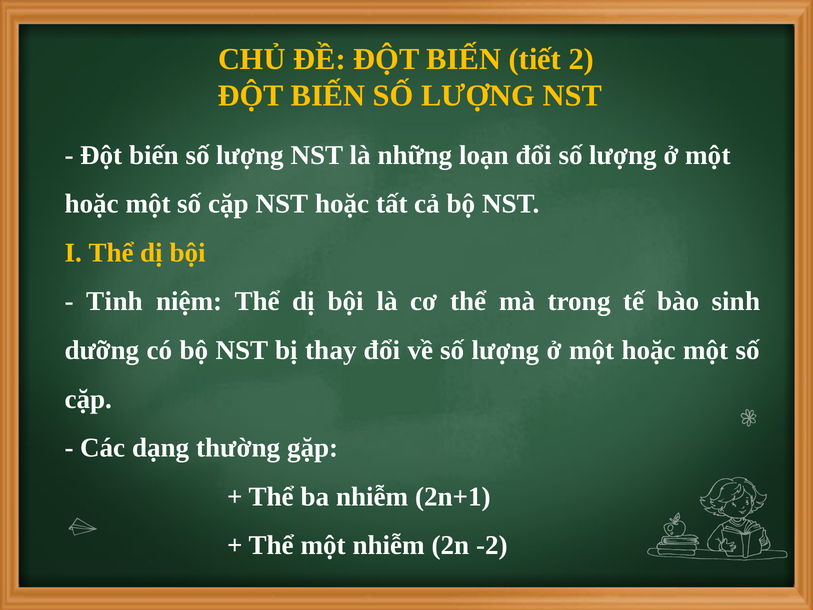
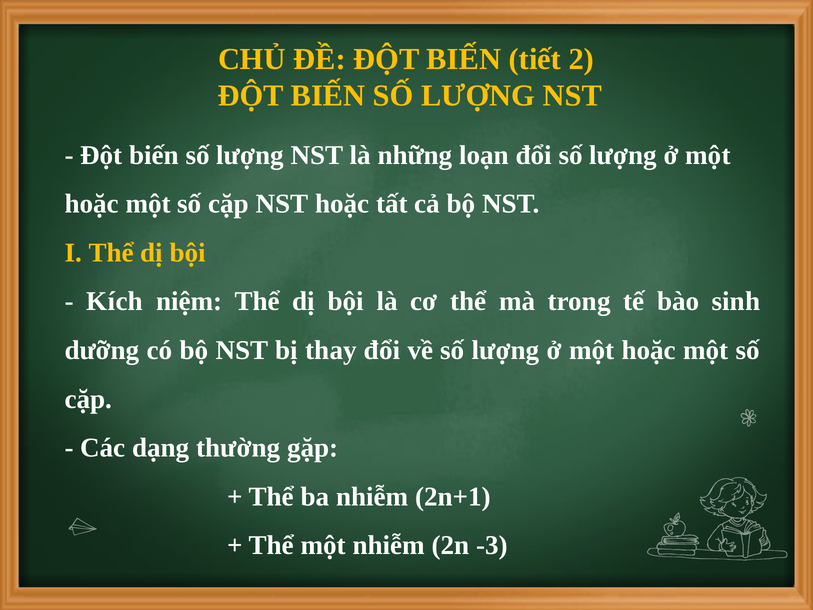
Tinh: Tinh -> Kích (115, 301)
-2: -2 -> -3 (492, 545)
